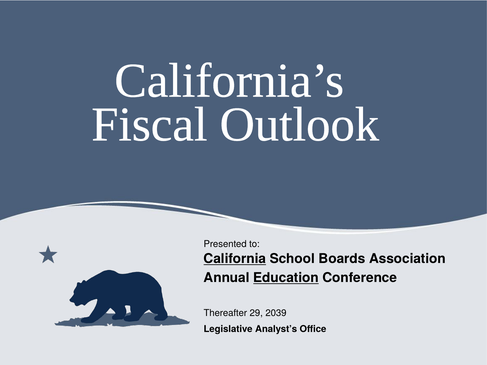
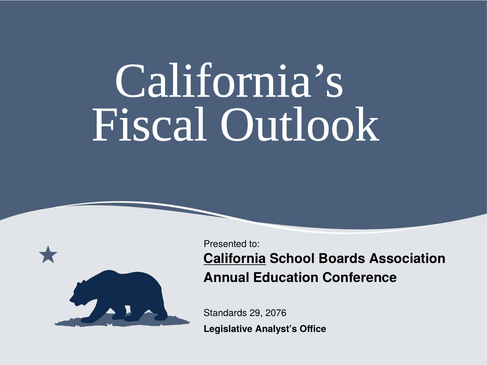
Education underline: present -> none (286, 278)
Thereafter: Thereafter -> Standards (225, 313)
2039: 2039 -> 2076 (276, 313)
